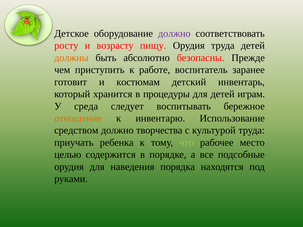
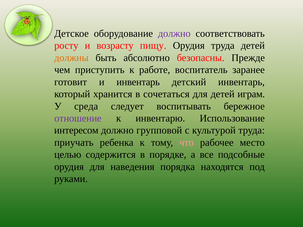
и костюмам: костюмам -> инвентарь (138, 82)
процедуры: процедуры -> сочетаться (166, 94)
отношение colour: orange -> purple (78, 118)
средством: средством -> интересом (76, 131)
творчества: творчества -> групповой (159, 131)
что colour: light green -> pink (187, 143)
